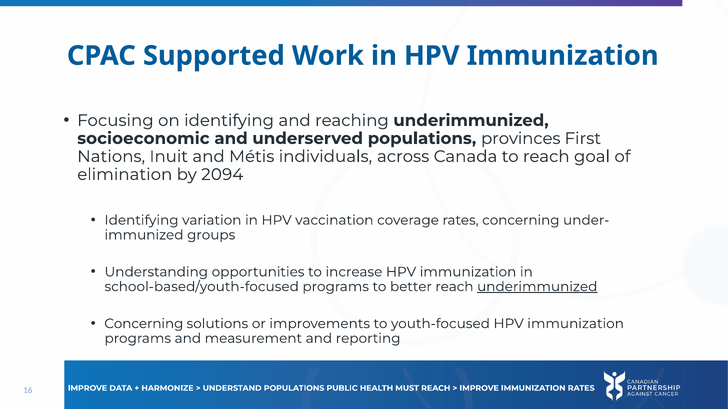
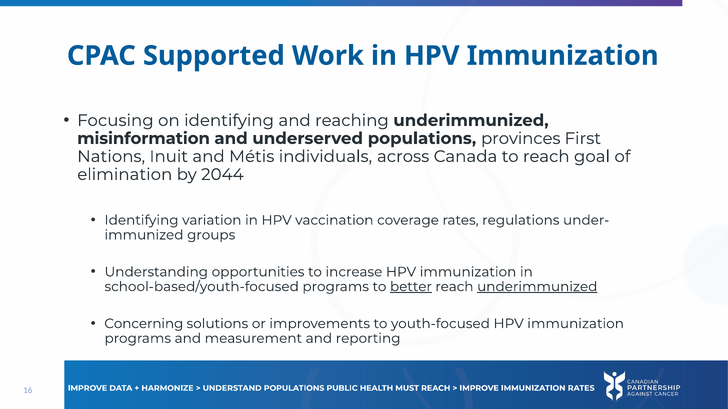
socioeconomic: socioeconomic -> misinformation (144, 139)
2094: 2094 -> 2044 (222, 175)
rates concerning: concerning -> regulations (521, 220)
better underline: none -> present (411, 287)
